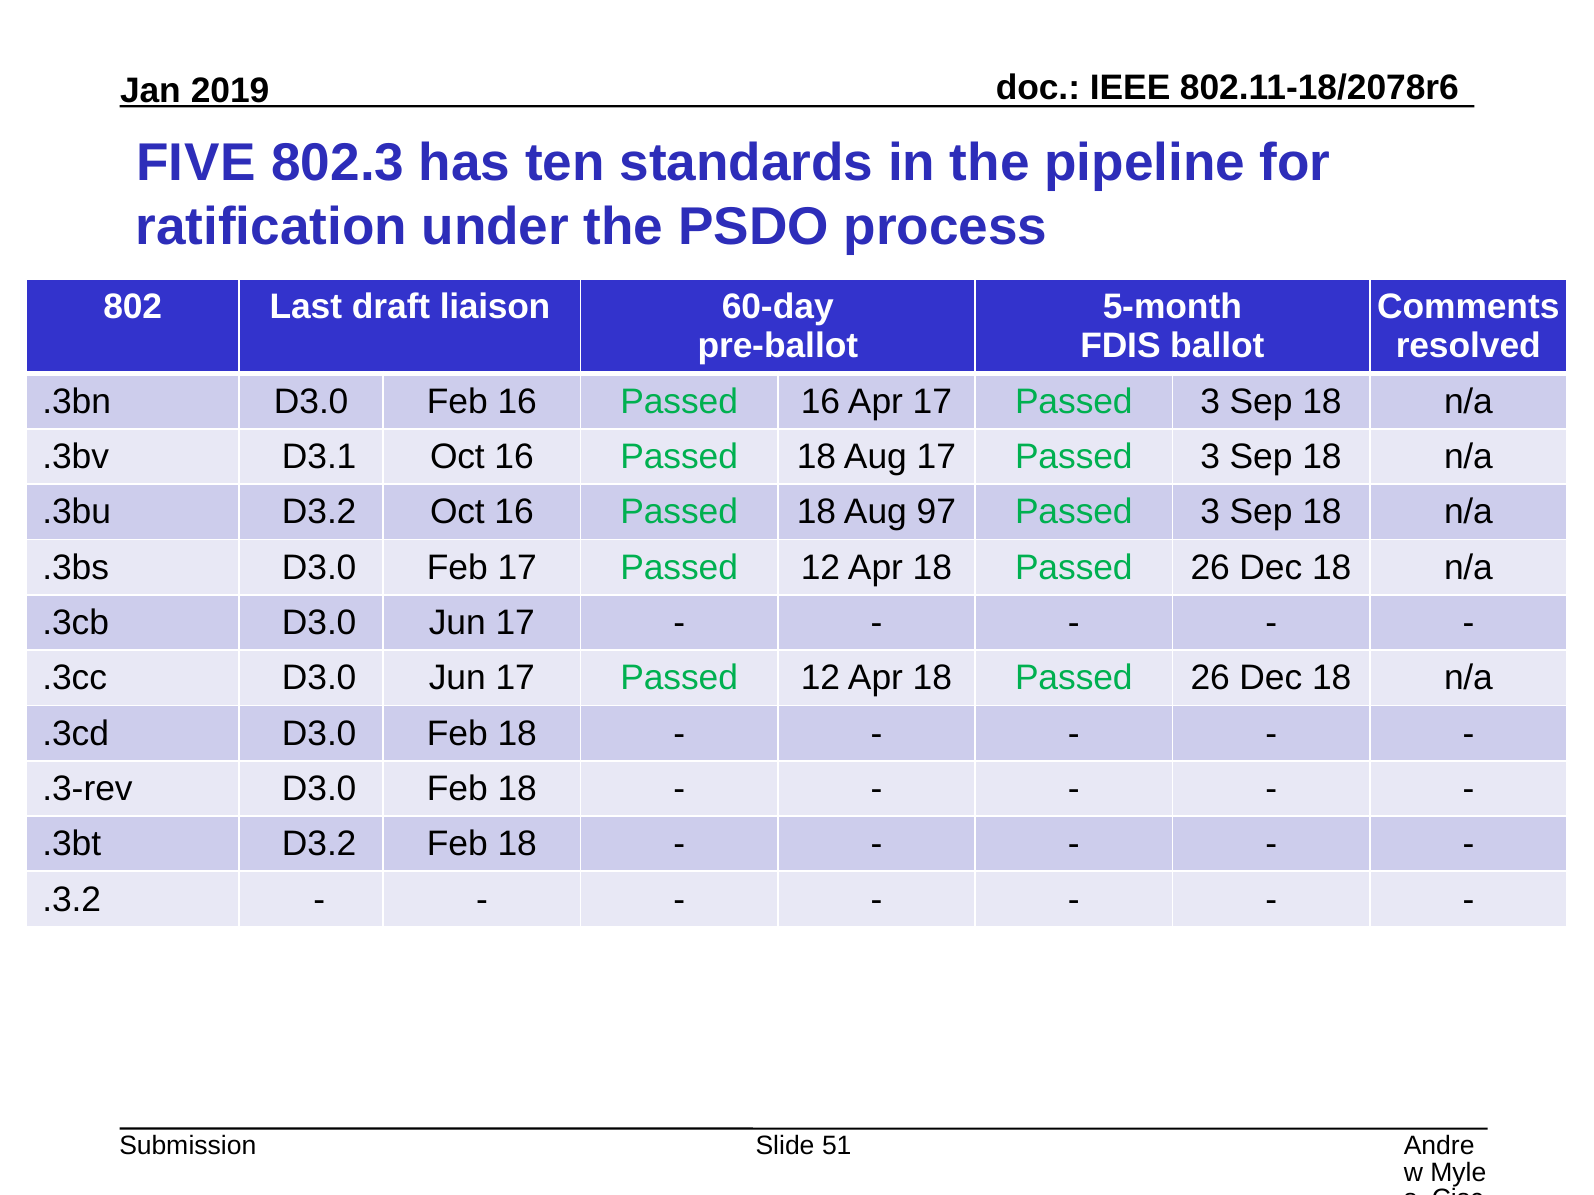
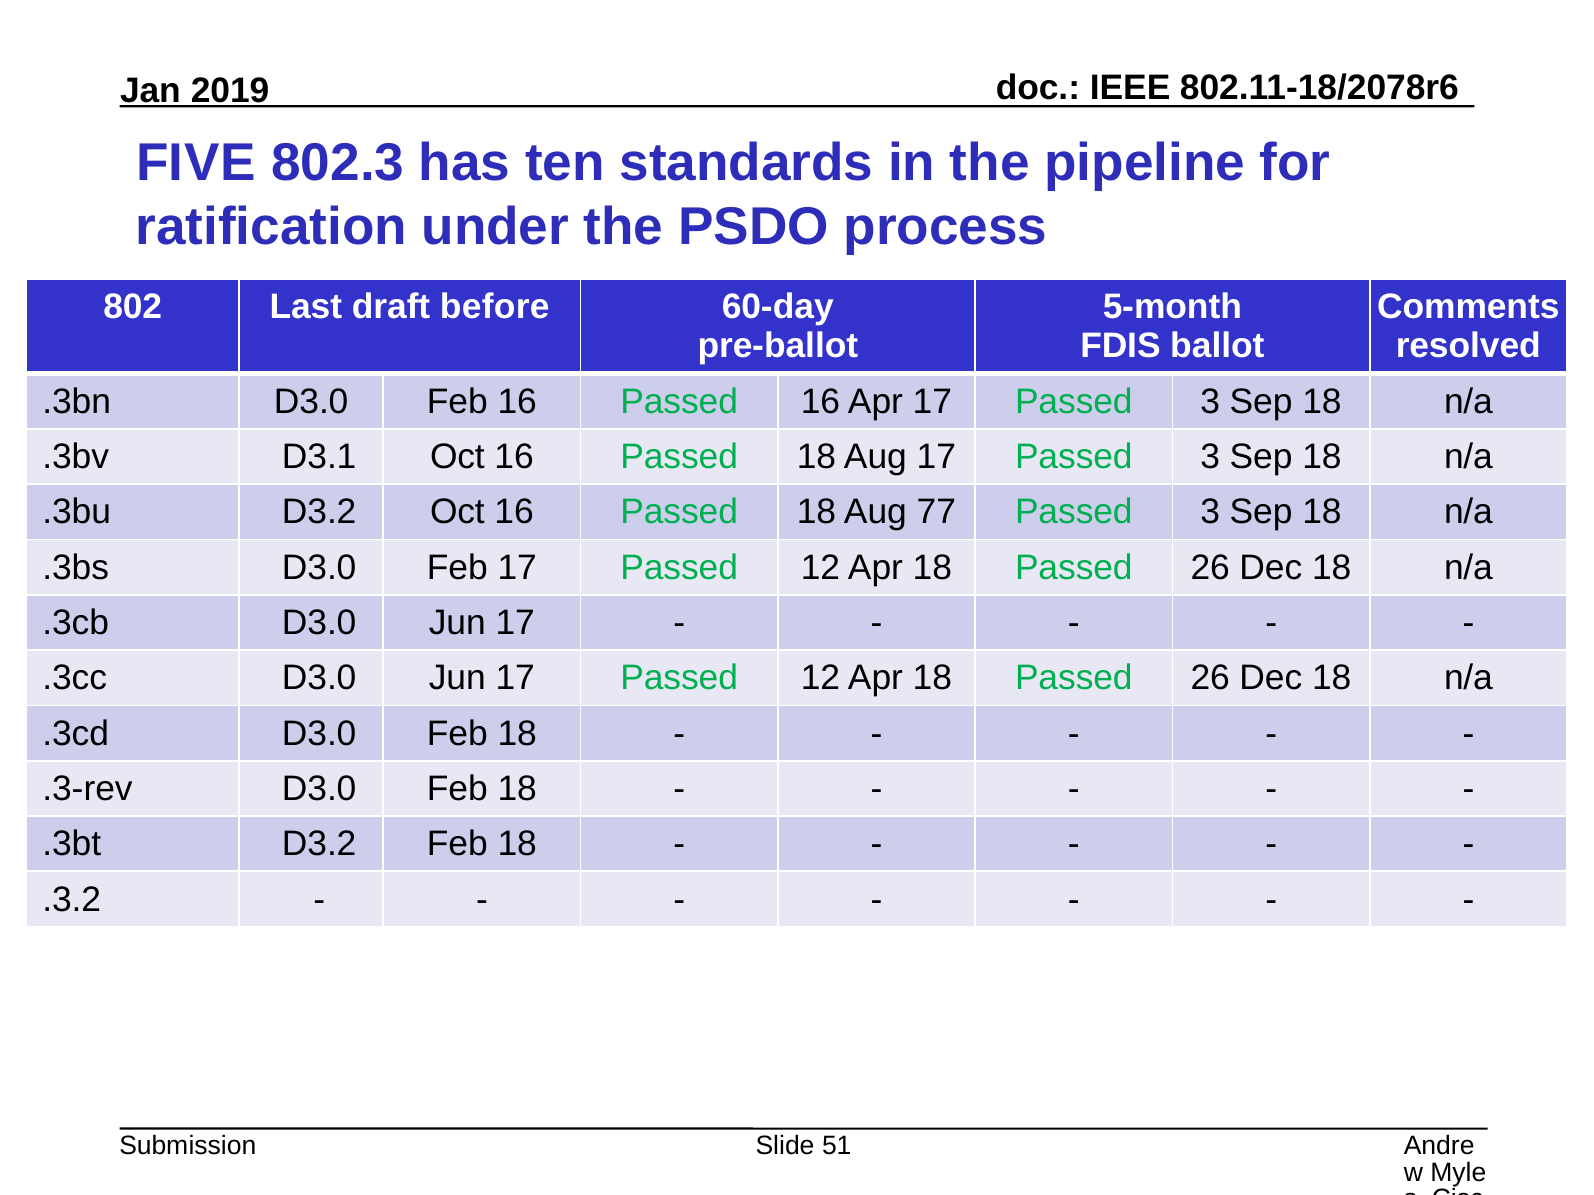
liaison: liaison -> before (495, 307)
97: 97 -> 77 (936, 513)
